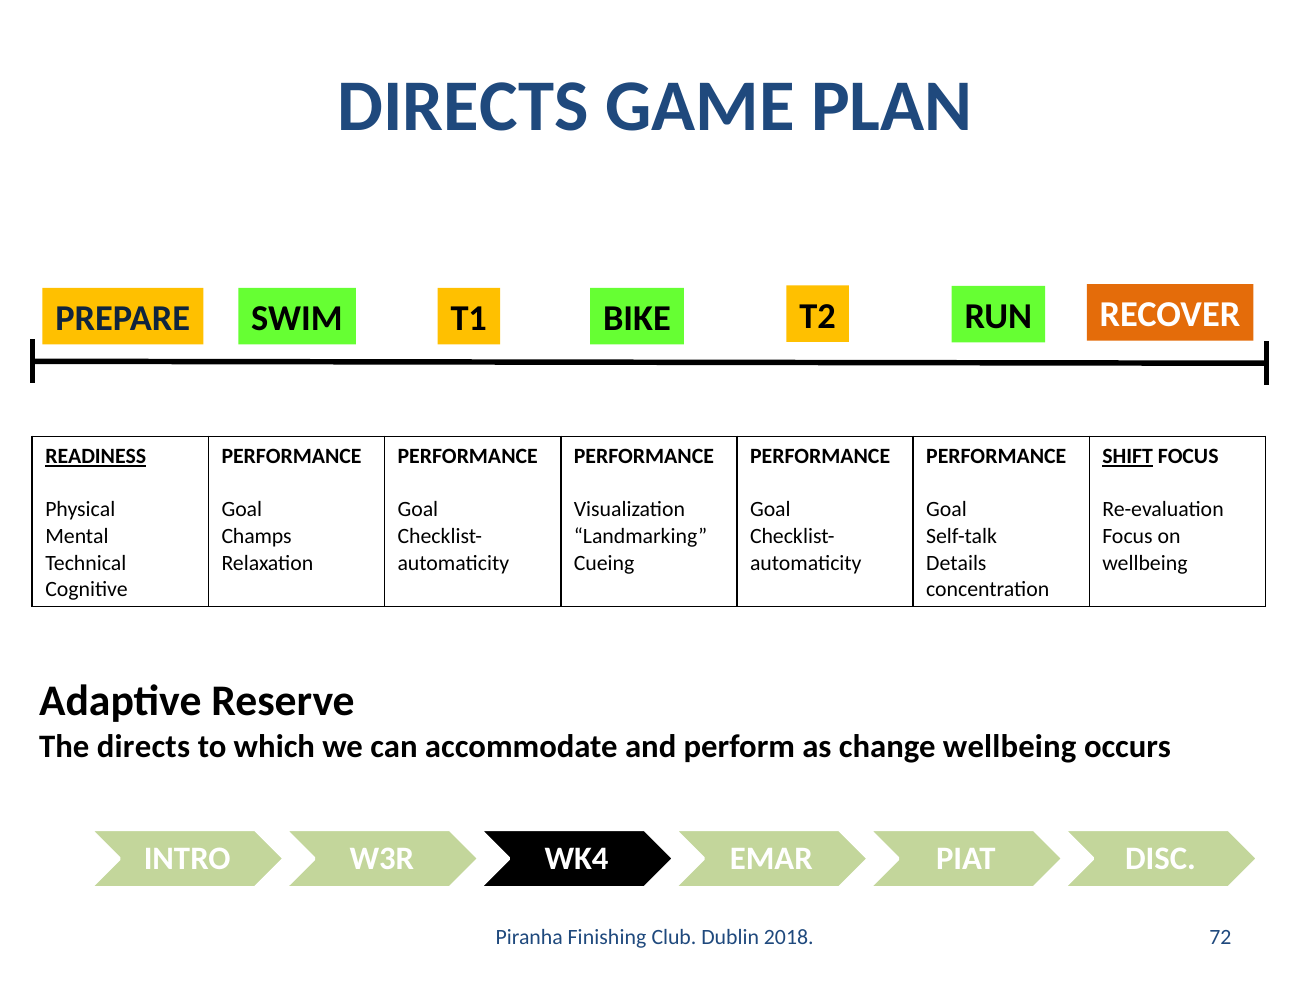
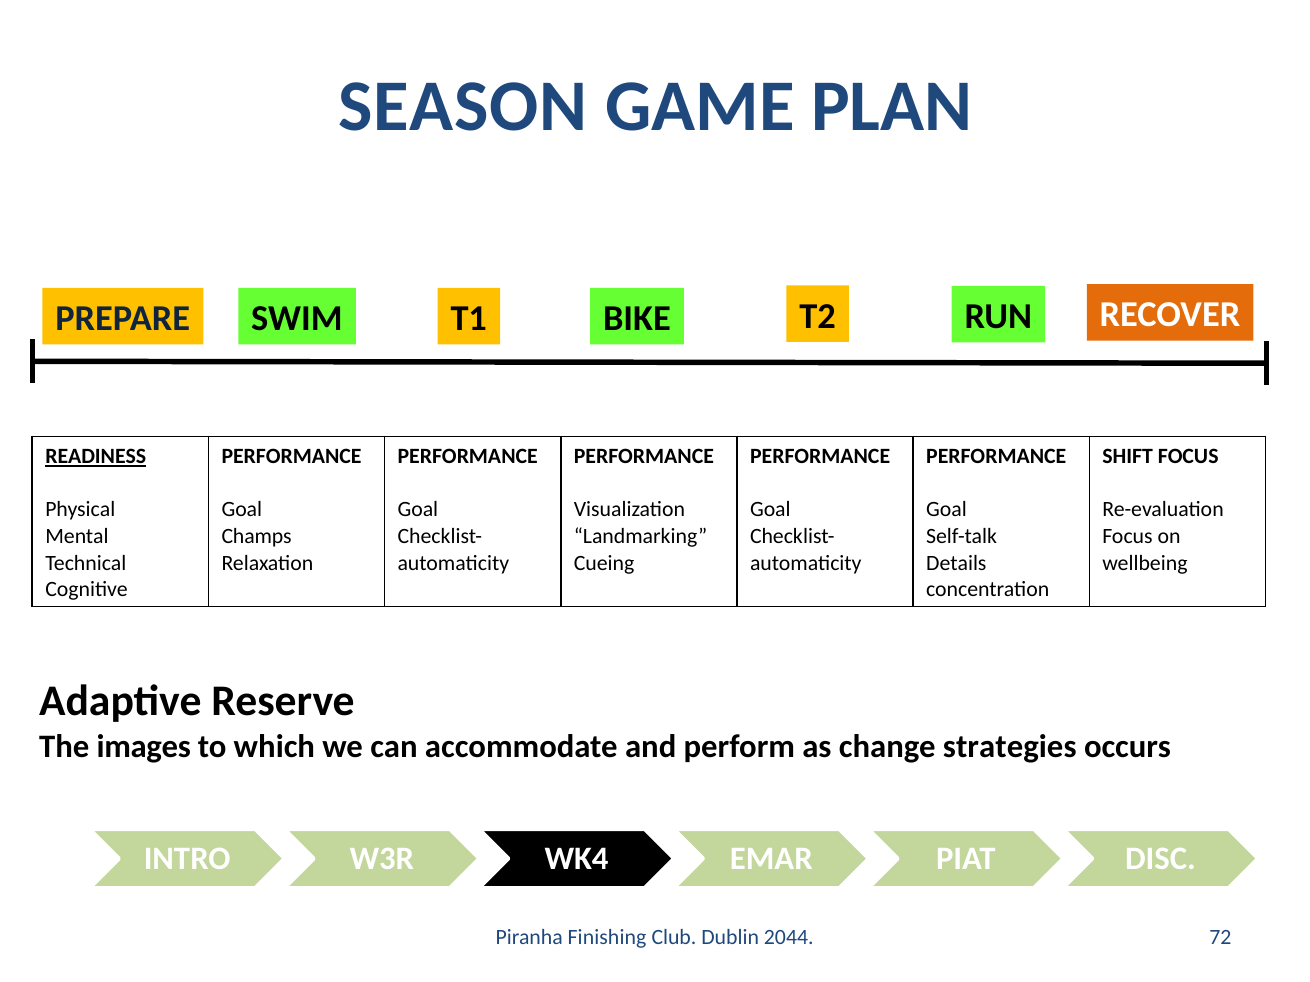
DIRECTS: DIRECTS -> SEASON (463, 107)
SHIFT underline: present -> none (1128, 457)
The directs: directs -> images (144, 747)
change wellbeing: wellbeing -> strategies (1010, 747)
2018: 2018 -> 2044 (789, 938)
